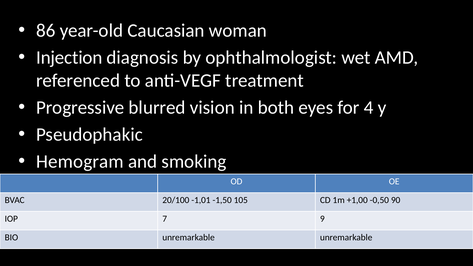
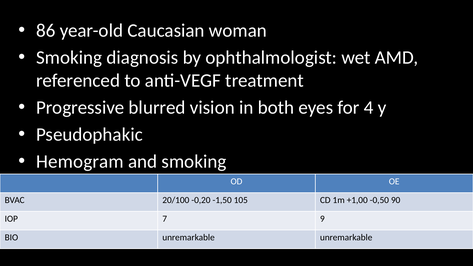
Injection: Injection -> Smoking (69, 58)
-1,01: -1,01 -> -0,20 (201, 200)
